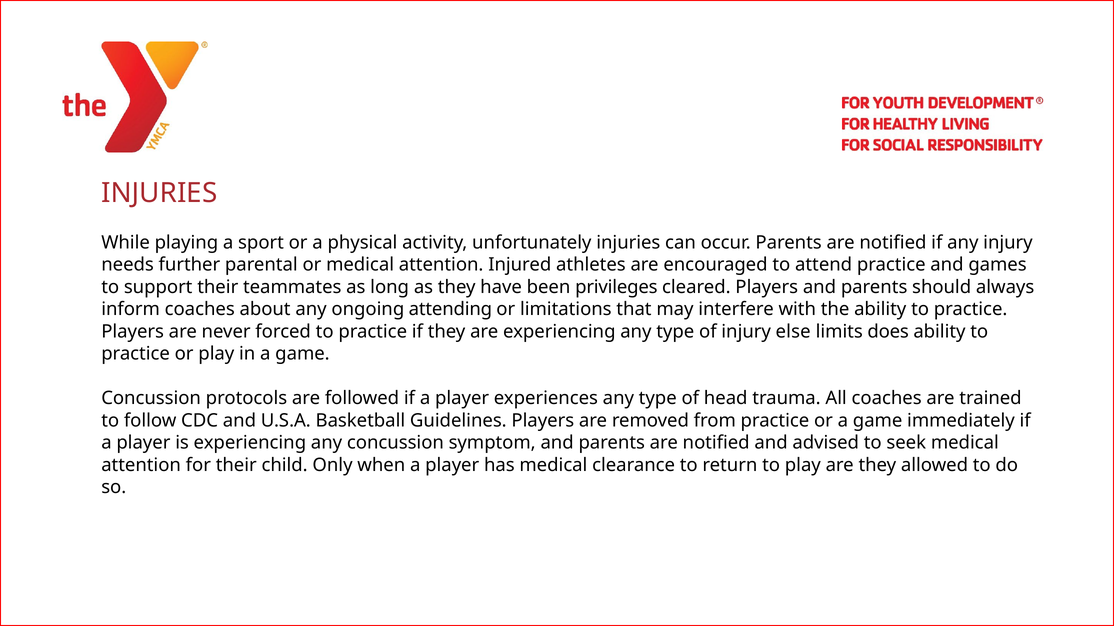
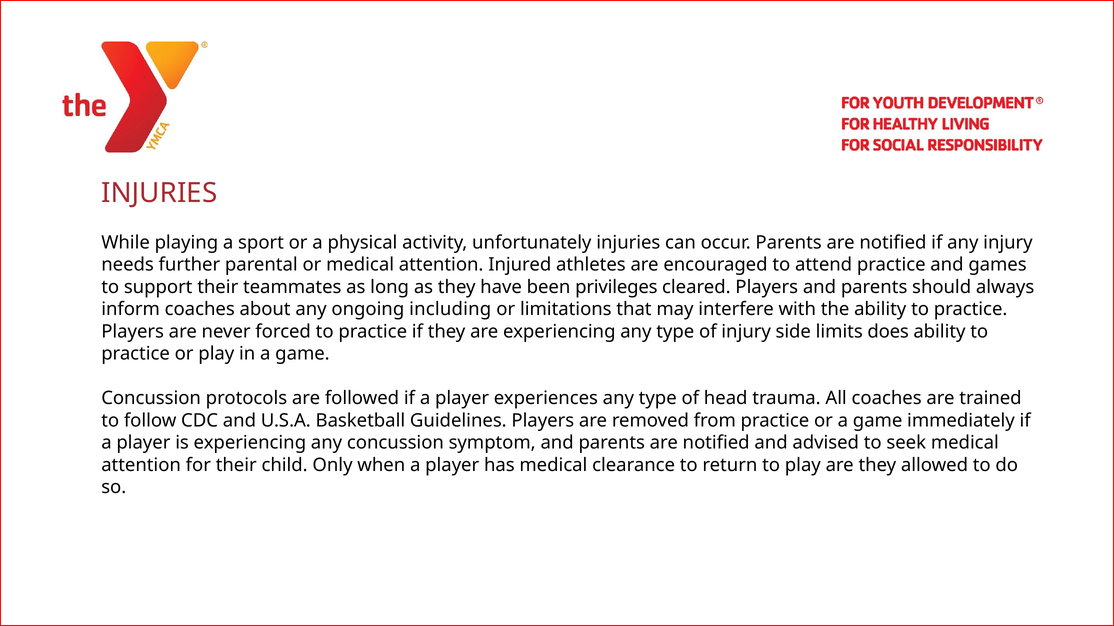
attending: attending -> including (450, 310)
else: else -> side (793, 332)
